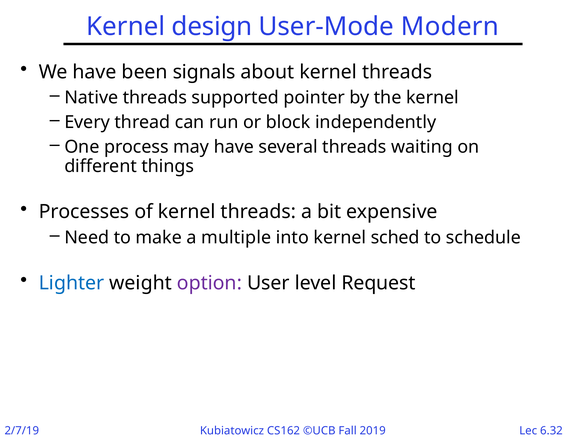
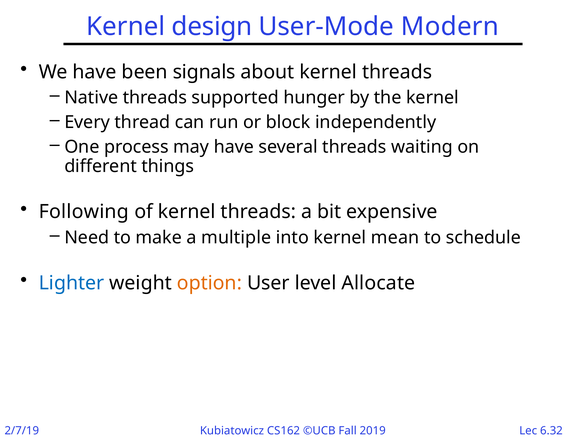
pointer: pointer -> hunger (314, 97)
Processes: Processes -> Following (84, 212)
sched: sched -> mean (395, 237)
option colour: purple -> orange (209, 283)
Request: Request -> Allocate (378, 283)
